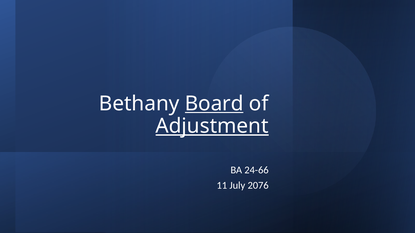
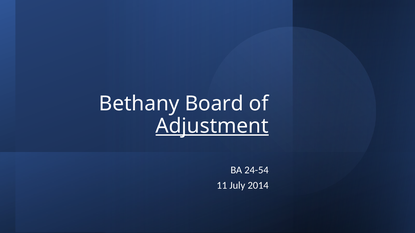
Board underline: present -> none (214, 104)
24-66: 24-66 -> 24-54 (256, 170)
2076: 2076 -> 2014 (258, 186)
